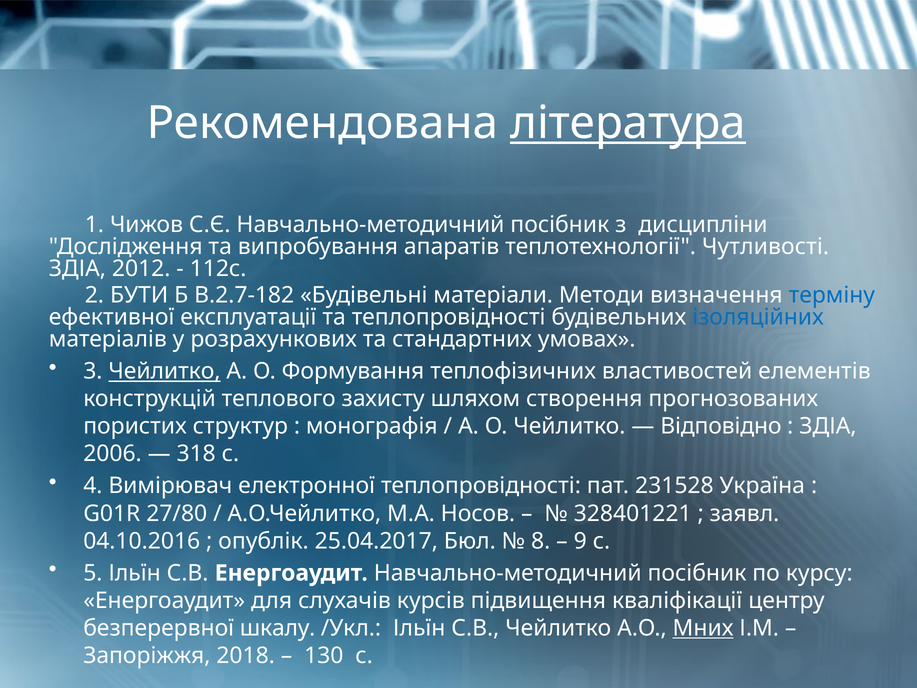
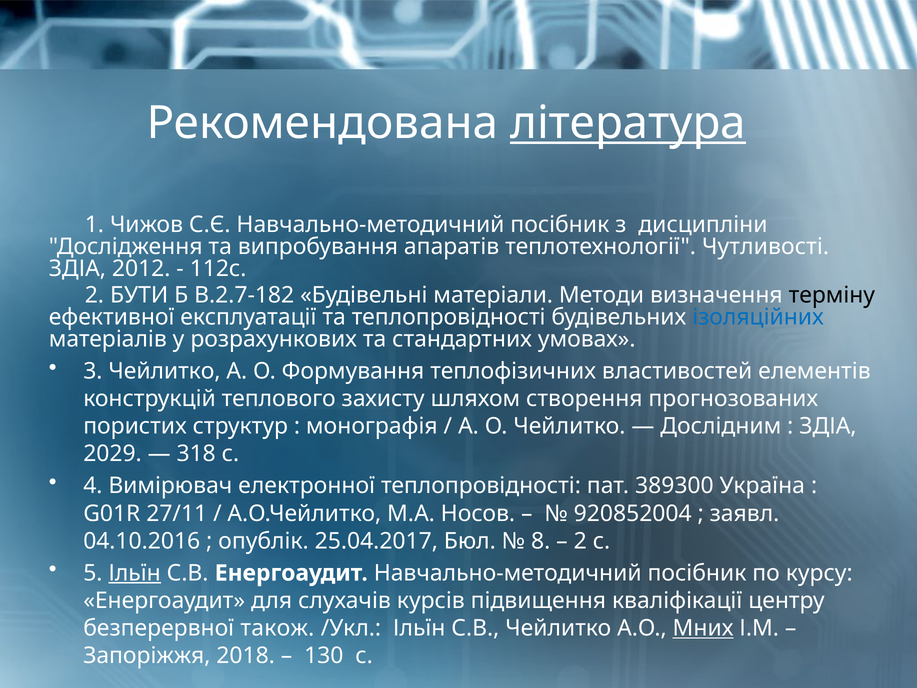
терміну colour: blue -> black (832, 295)
Чейлитко underline: present -> none (165, 371)
Відповідно: Відповідно -> Дослідним (721, 426)
2006: 2006 -> 2029 (113, 454)
231528: 231528 -> 389300 (674, 486)
27/80: 27/80 -> 27/11 (177, 513)
328401221: 328401221 -> 920852004 (633, 513)
9: 9 -> 2 (580, 541)
Ільїн underline: none -> present (135, 573)
шкалу: шкалу -> також (277, 628)
